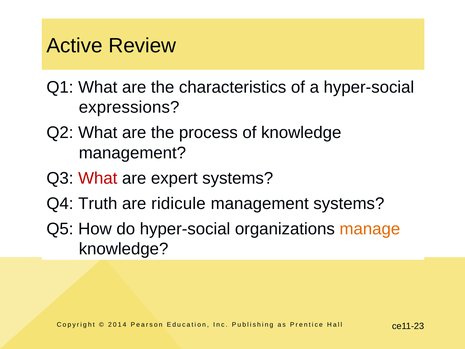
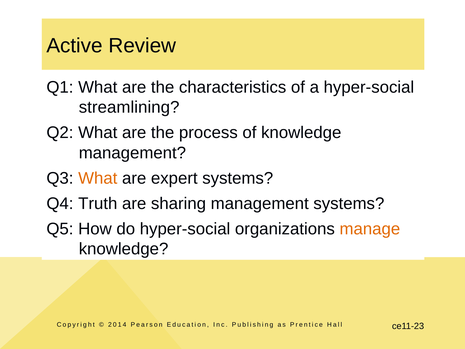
expressions: expressions -> streamlining (129, 107)
What colour: red -> orange (98, 178)
ridicule: ridicule -> sharing (178, 203)
